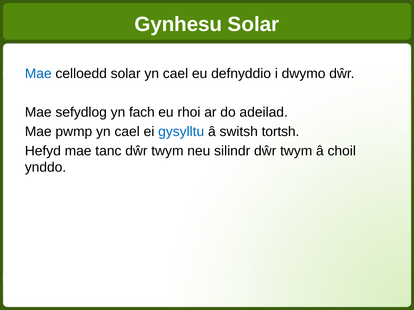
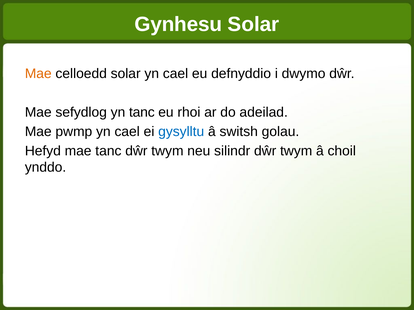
Mae colour: blue -> orange (38, 74)
yn fach: fach -> tanc (142, 112)
tortsh: tortsh -> golau (280, 132)
